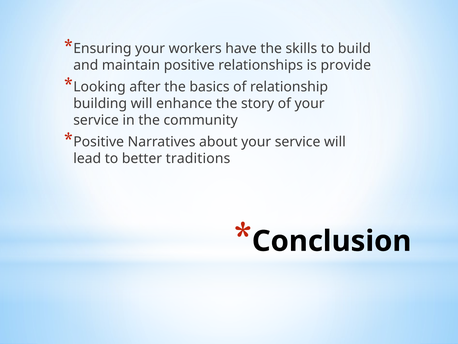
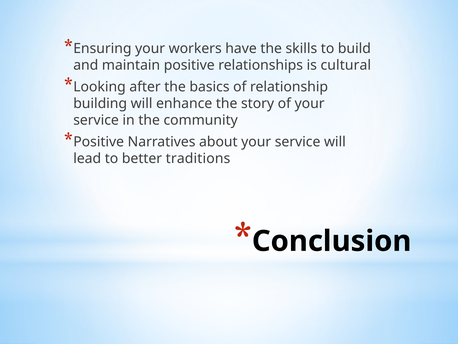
provide: provide -> cultural (346, 65)
